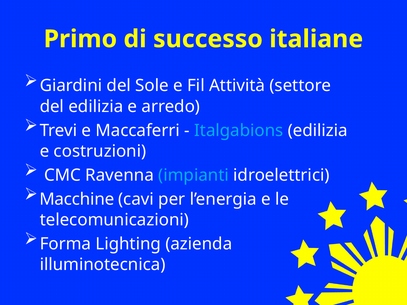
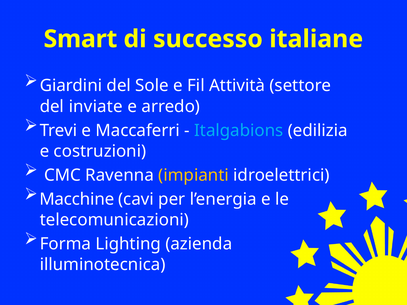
Primo: Primo -> Smart (80, 39)
del edilizia: edilizia -> inviate (96, 107)
impianti colour: light blue -> yellow (194, 175)
